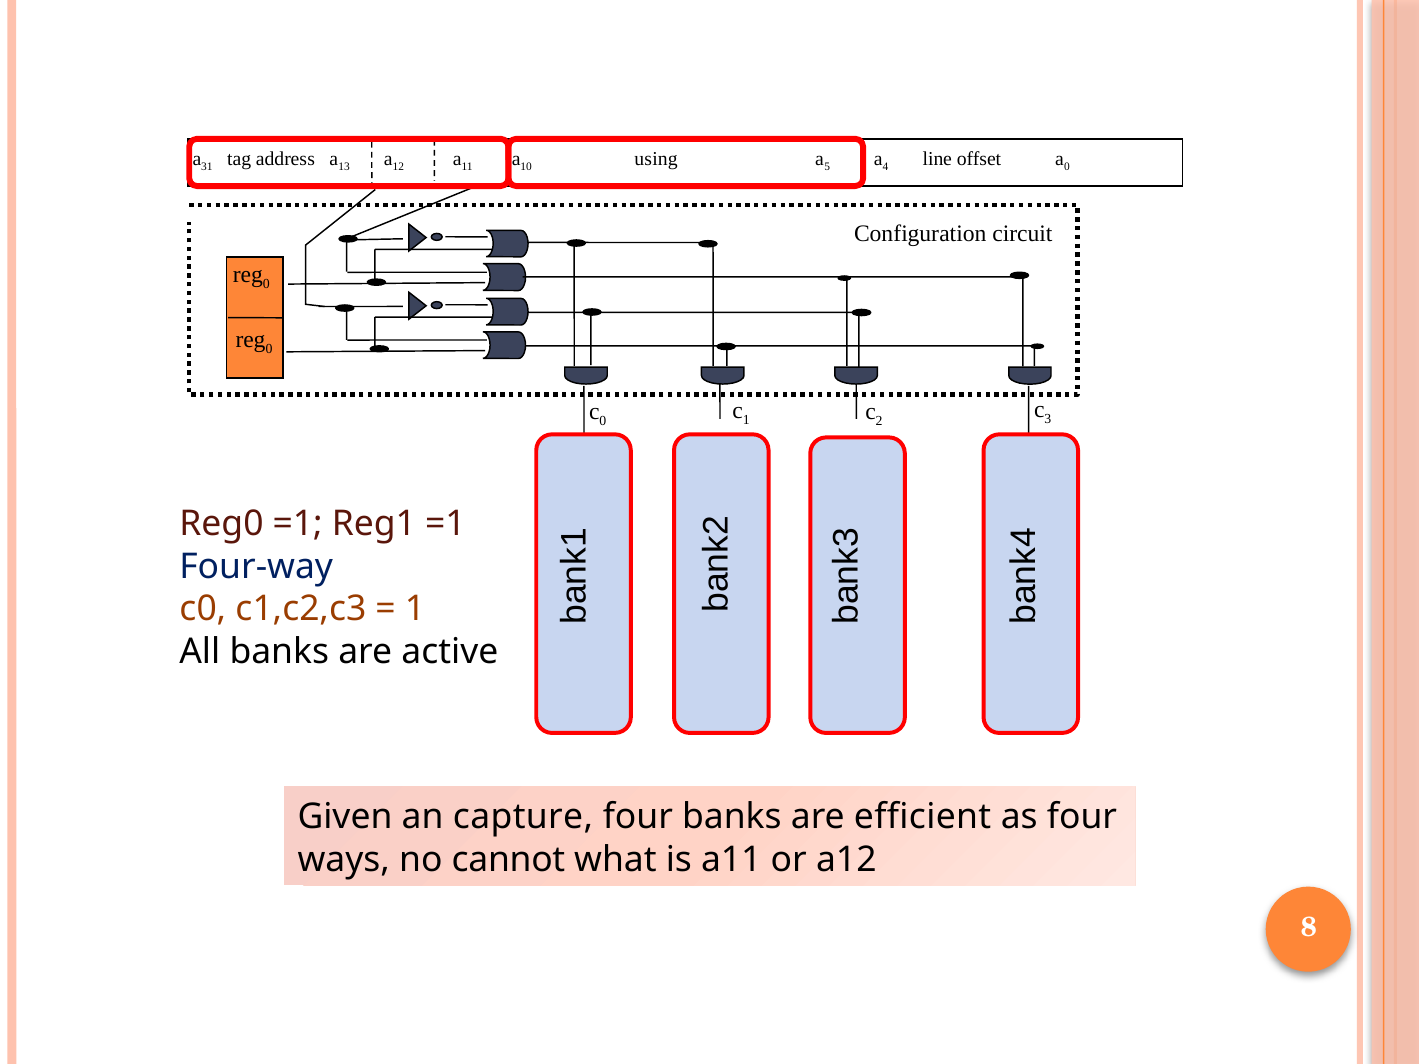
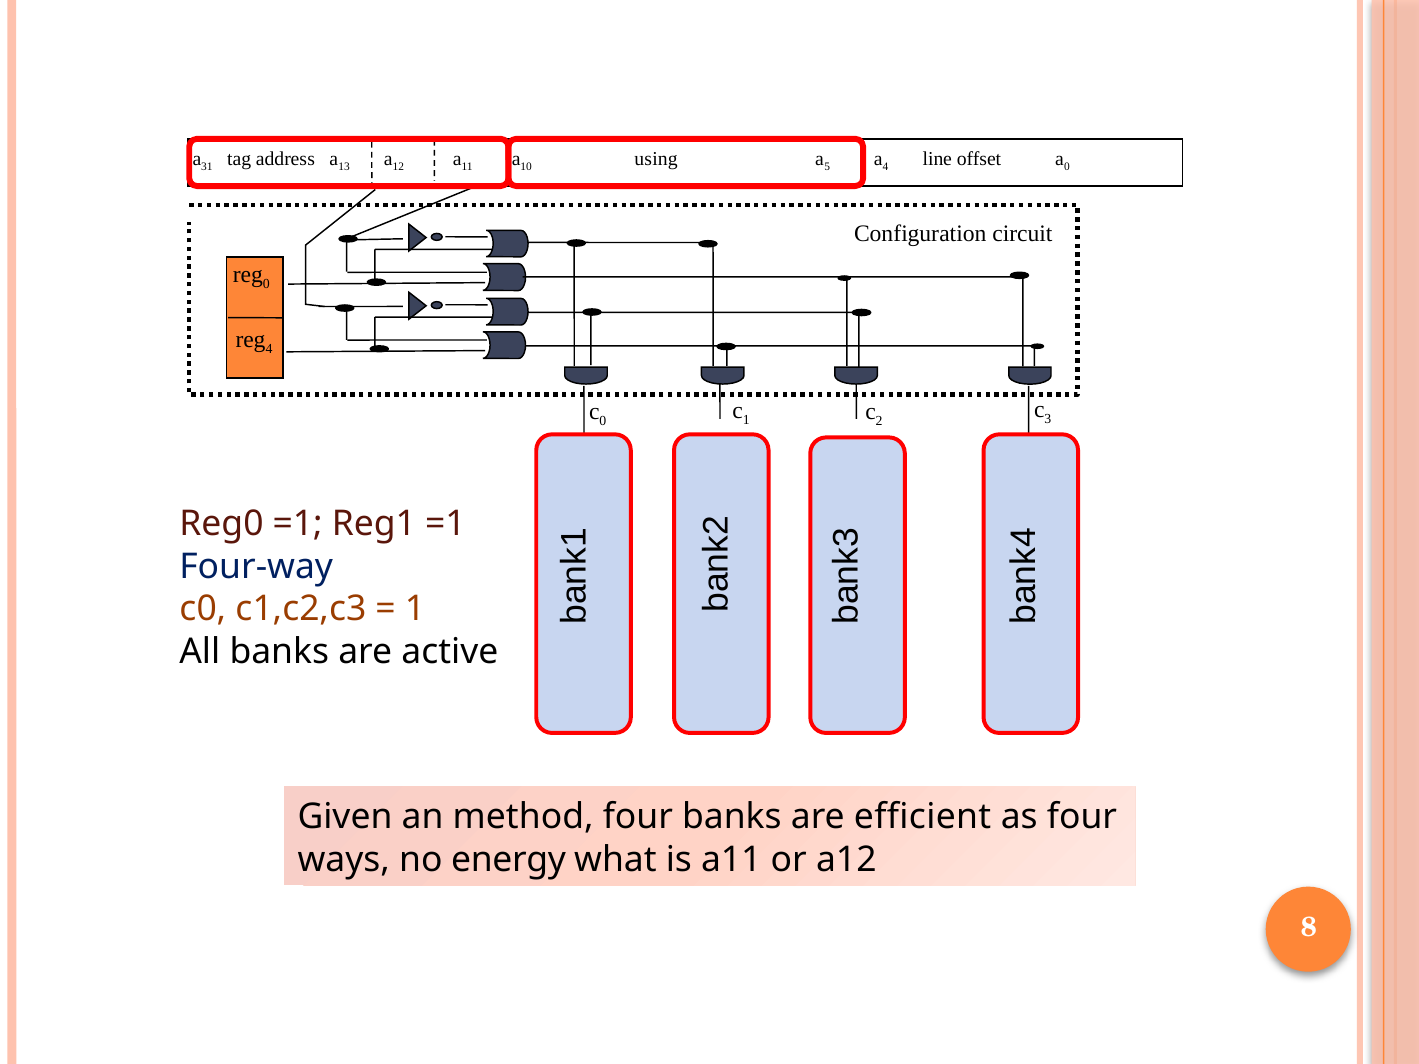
0: 0 -> 4 (269, 349)
capture: capture -> method (523, 817)
cannot: cannot -> energy (509, 860)
